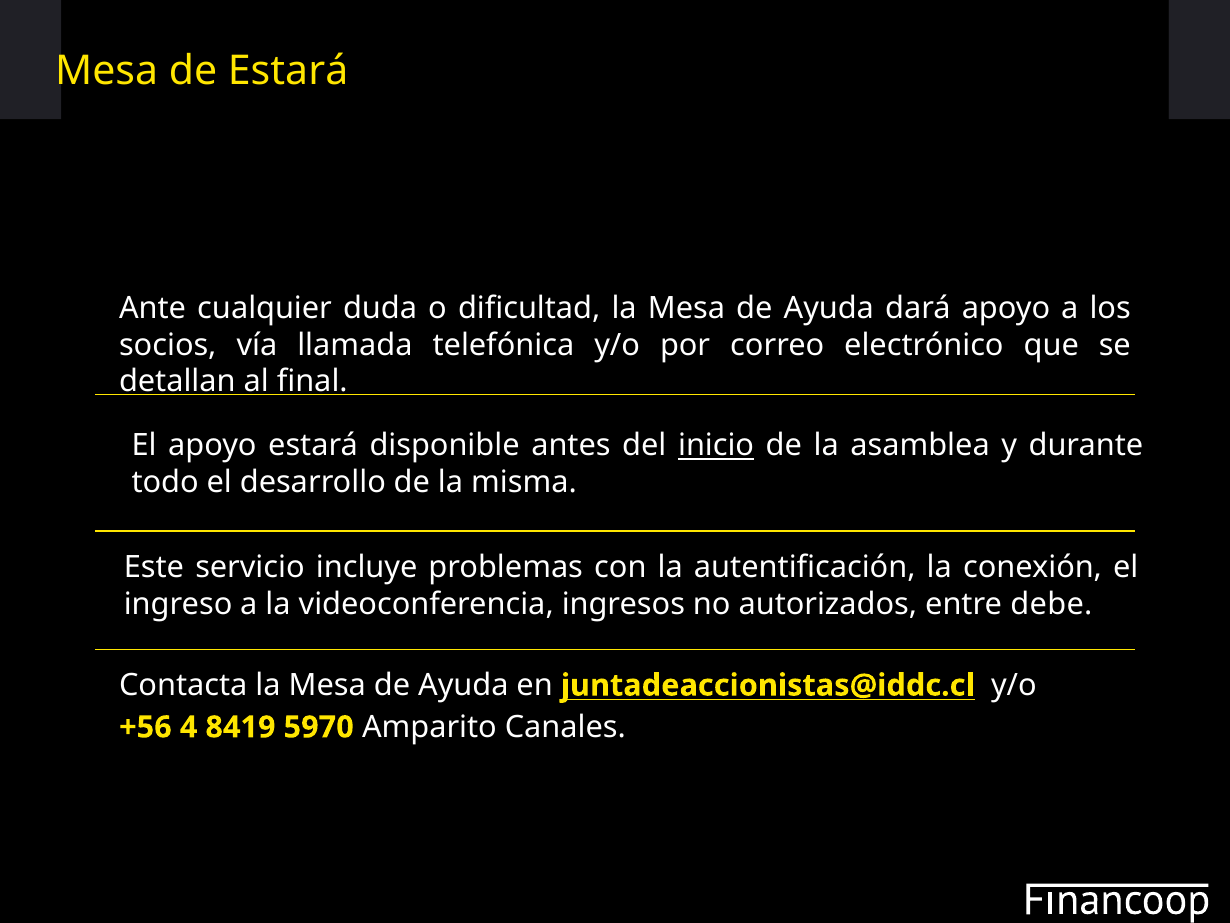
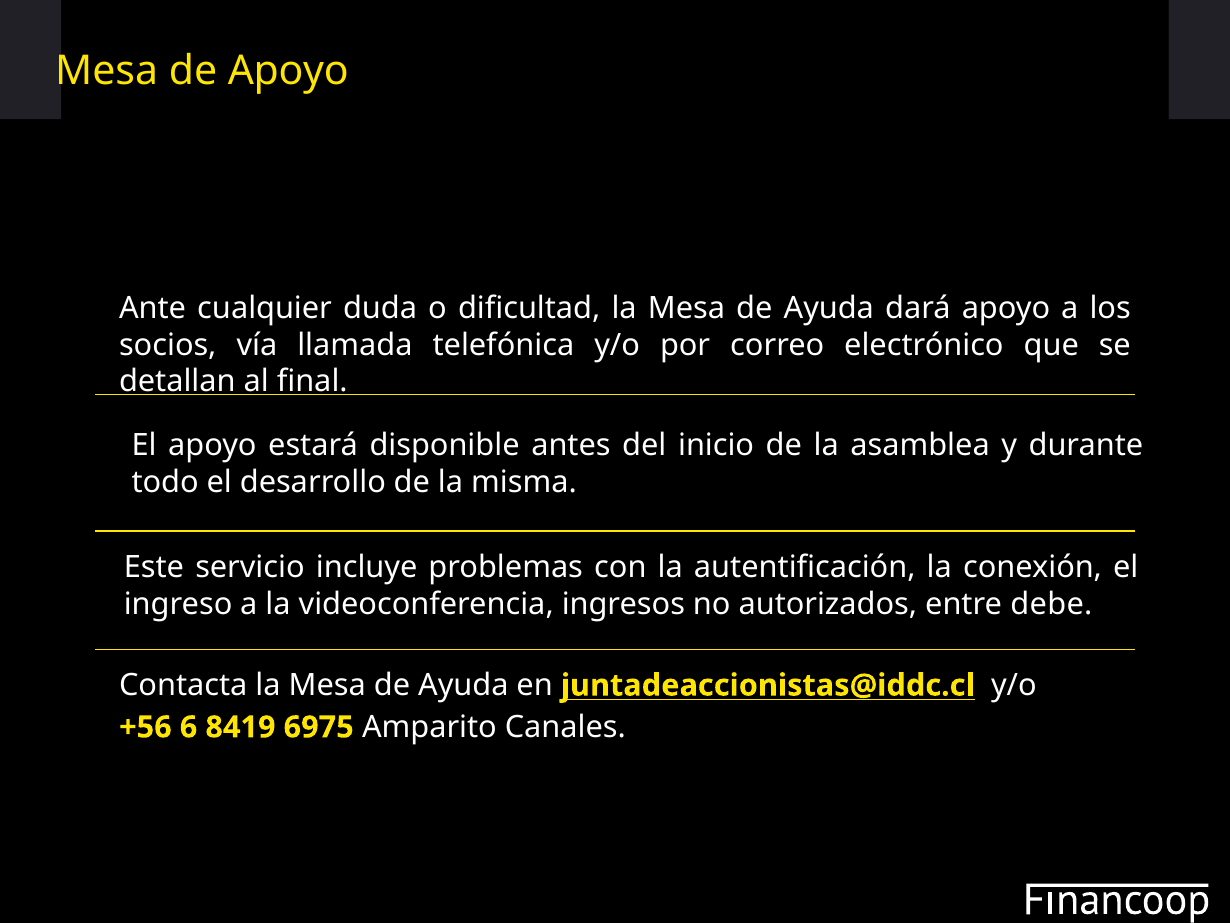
de Estará: Estará -> Apoyo (288, 70)
inicio underline: present -> none (716, 445)
4: 4 -> 6 (189, 727)
5970: 5970 -> 6975 (319, 727)
